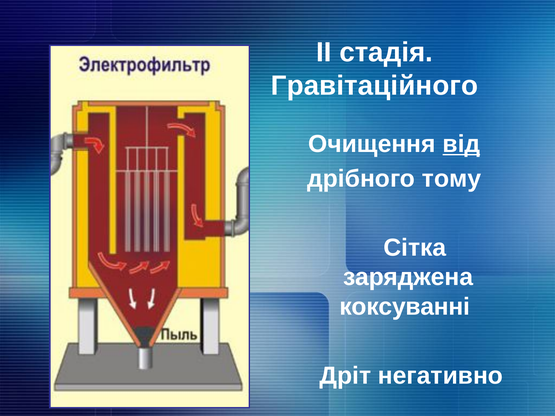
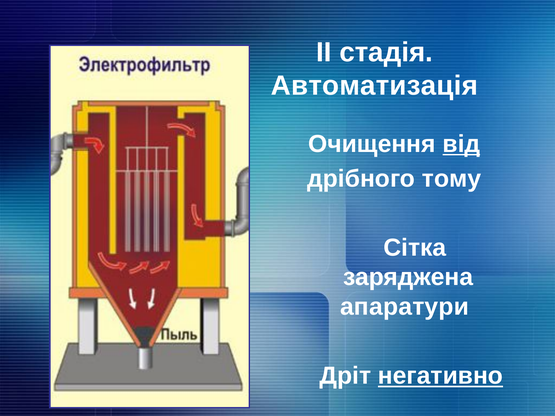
Гравітаційного: Гравітаційного -> Автоматизація (374, 86)
коксуванні: коксуванні -> апаратури (405, 307)
негативно underline: none -> present (441, 376)
